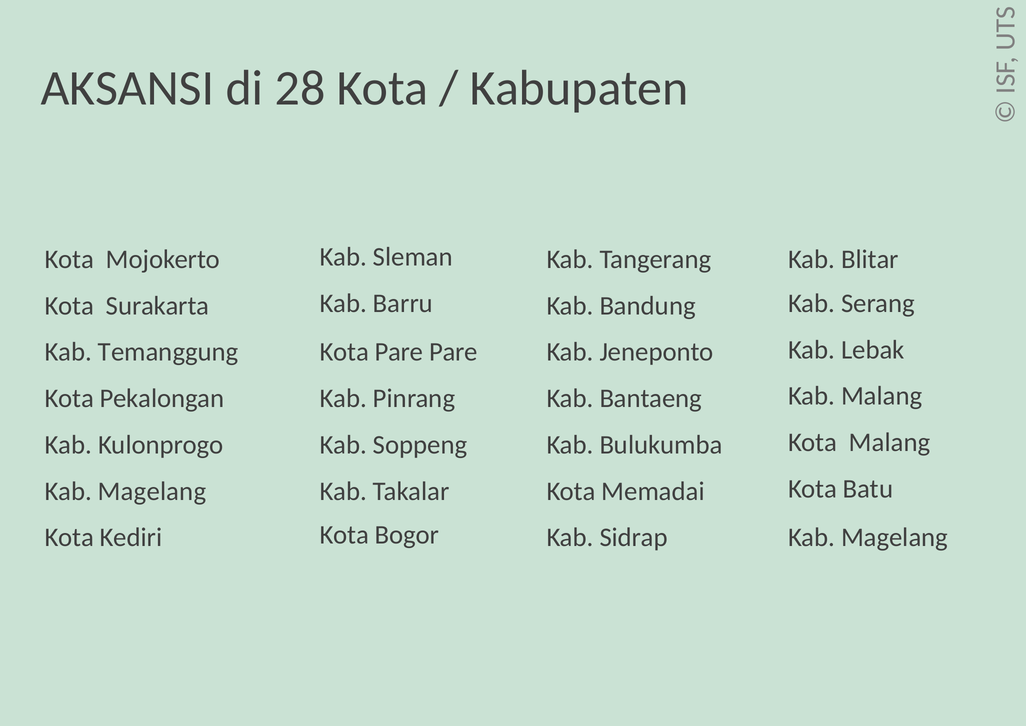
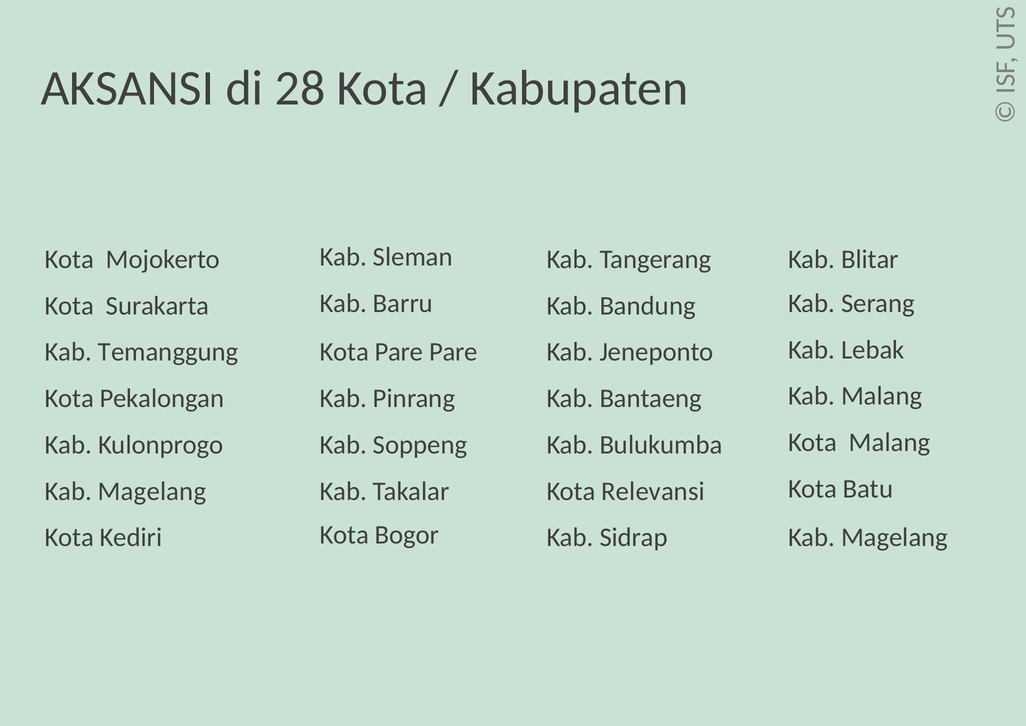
Memadai: Memadai -> Relevansi (653, 491)
